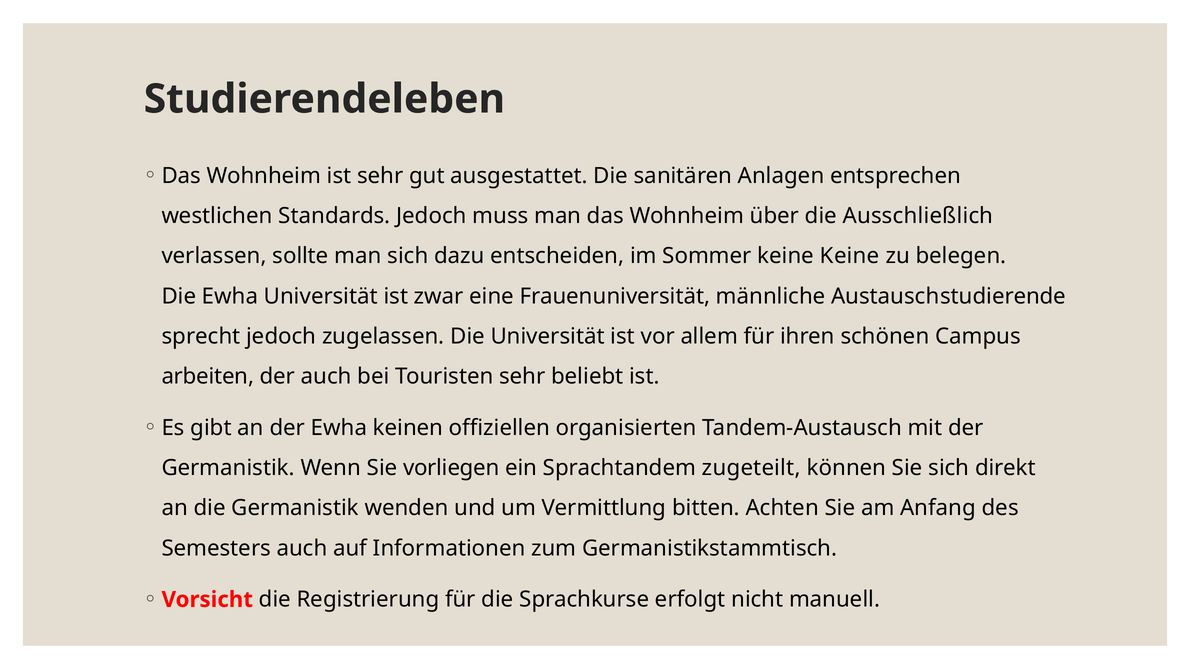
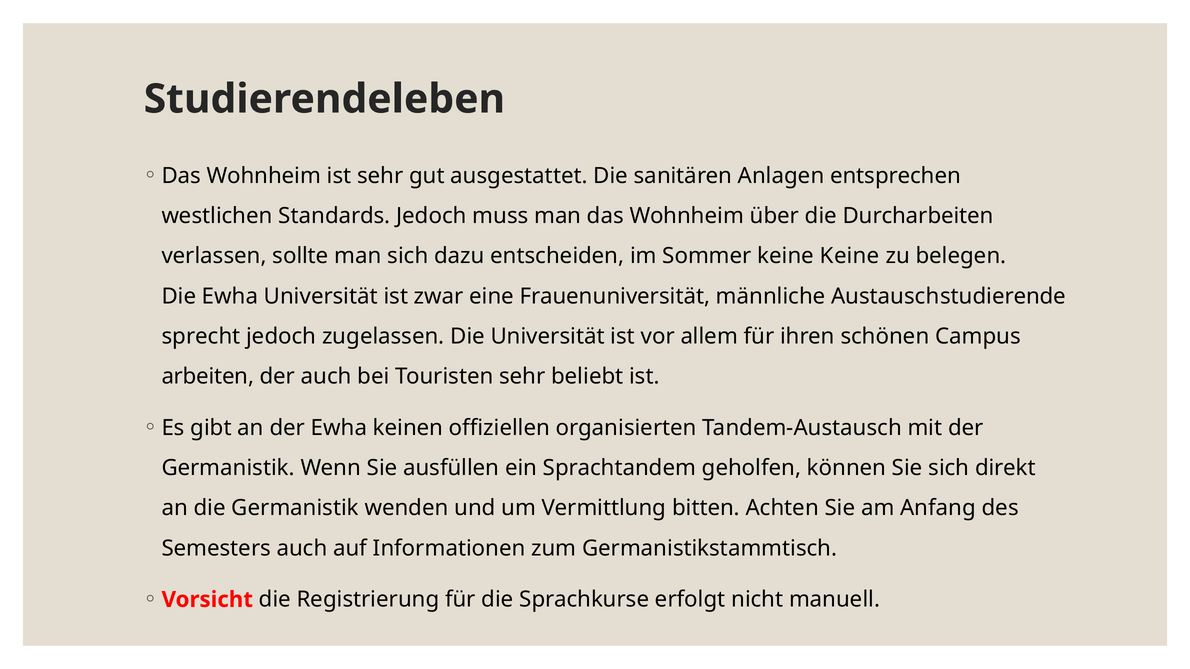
Ausschließlich: Ausschließlich -> Durcharbeiten (918, 216)
vorliegen: vorliegen -> ausfüllen (451, 468)
zugeteilt: zugeteilt -> geholfen (751, 468)
